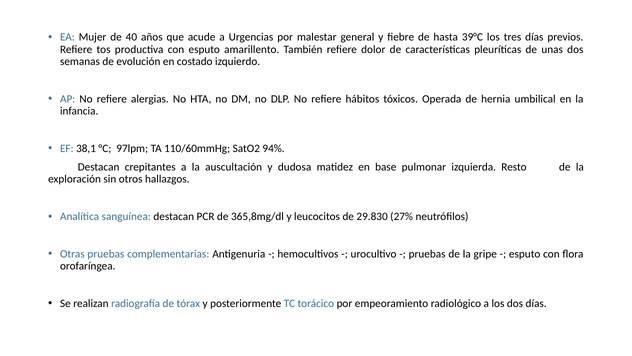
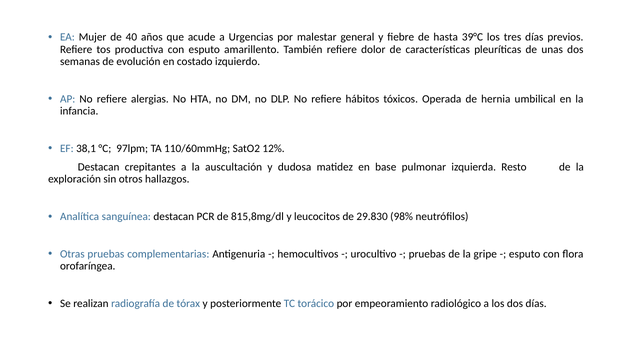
94%: 94% -> 12% (274, 148)
365,8mg/dl: 365,8mg/dl -> 815,8mg/dl (257, 216)
27%: 27% -> 98% (402, 216)
